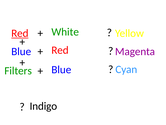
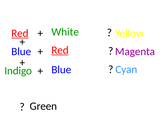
Red underline: none -> present (60, 50)
Filters: Filters -> Indigo (18, 70)
Indigo: Indigo -> Green (43, 106)
